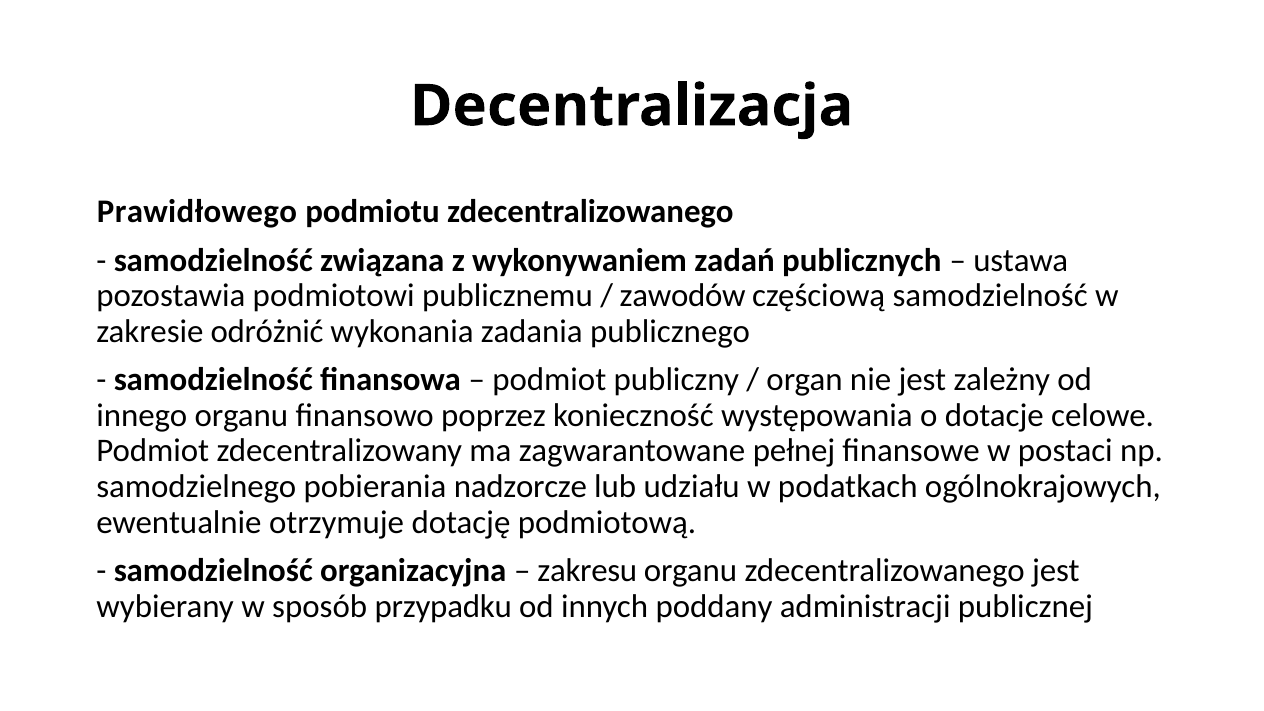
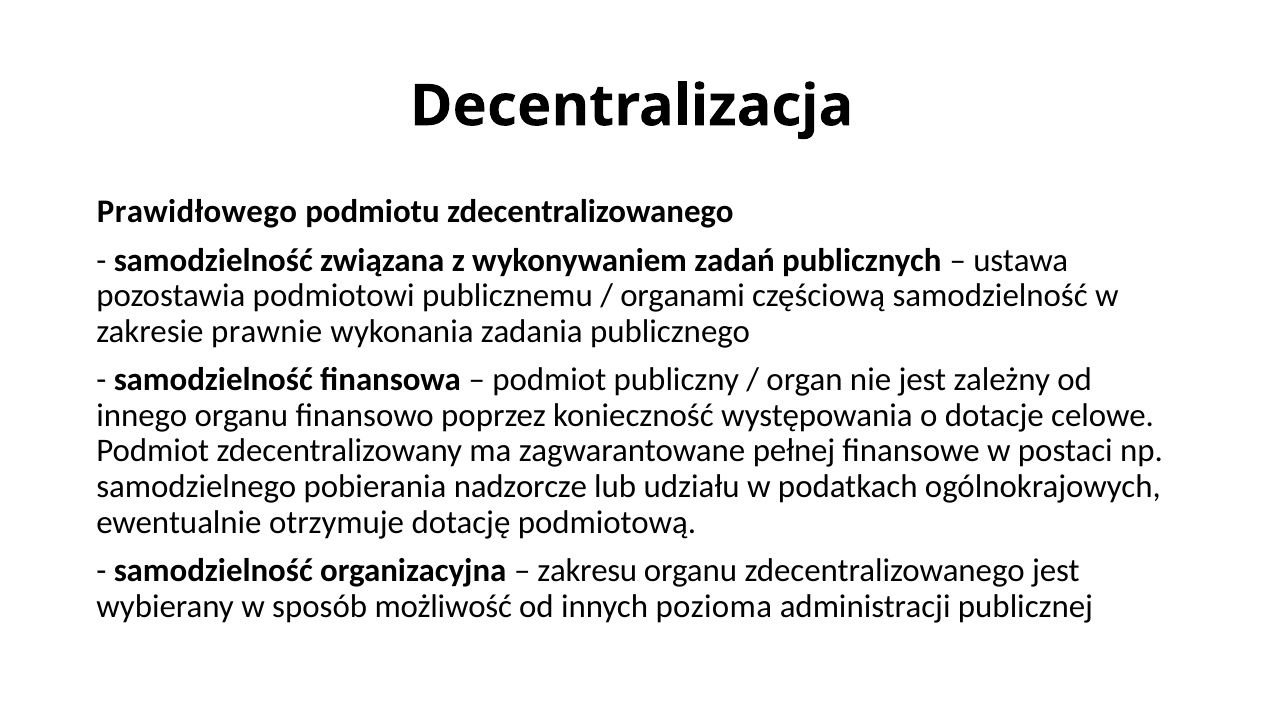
zawodów: zawodów -> organami (683, 296)
odróżnić: odróżnić -> prawnie (267, 331)
przypadku: przypadku -> możliwość (443, 606)
poddany: poddany -> pozioma (714, 606)
